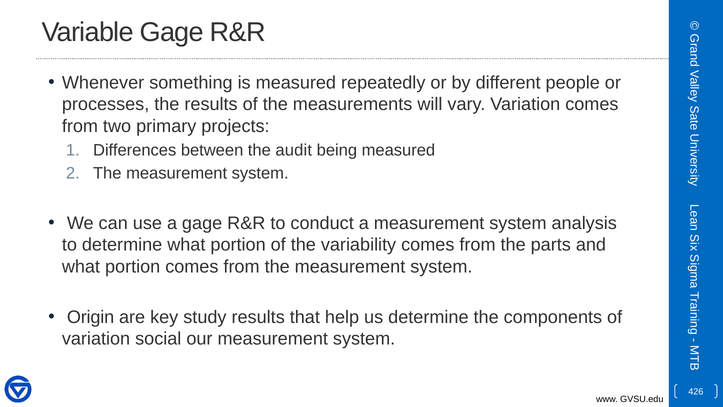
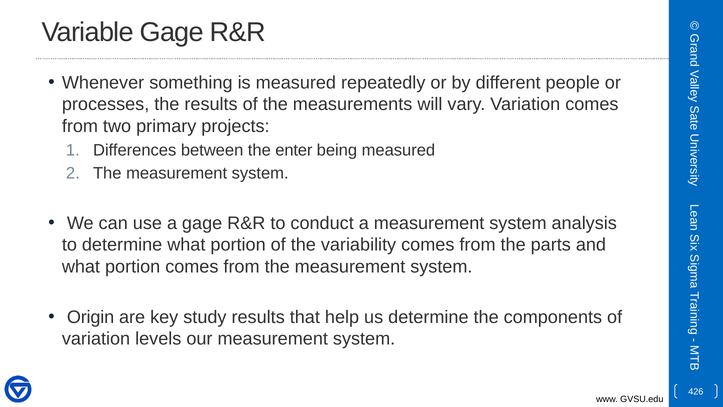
audit: audit -> enter (294, 150)
social: social -> levels (158, 339)
